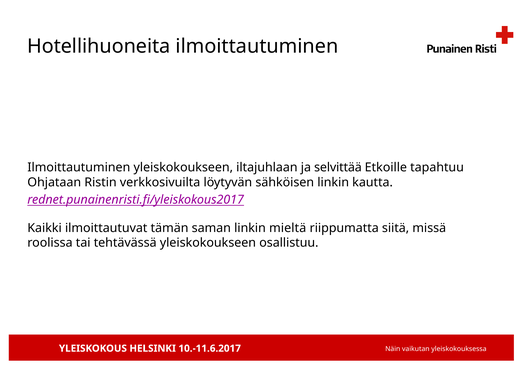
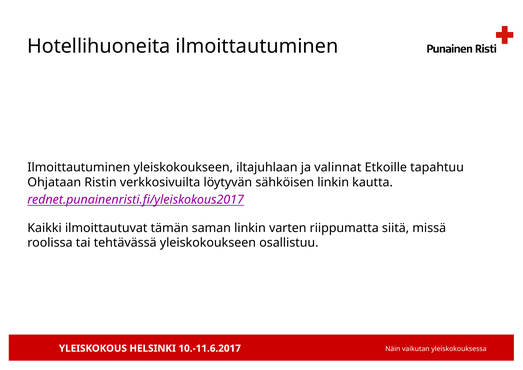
selvittää: selvittää -> valinnat (338, 167)
mieltä: mieltä -> varten (288, 228)
